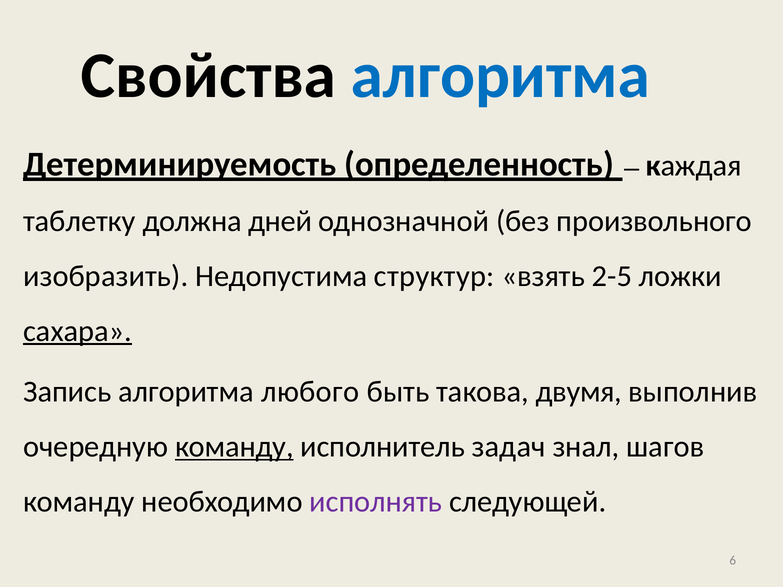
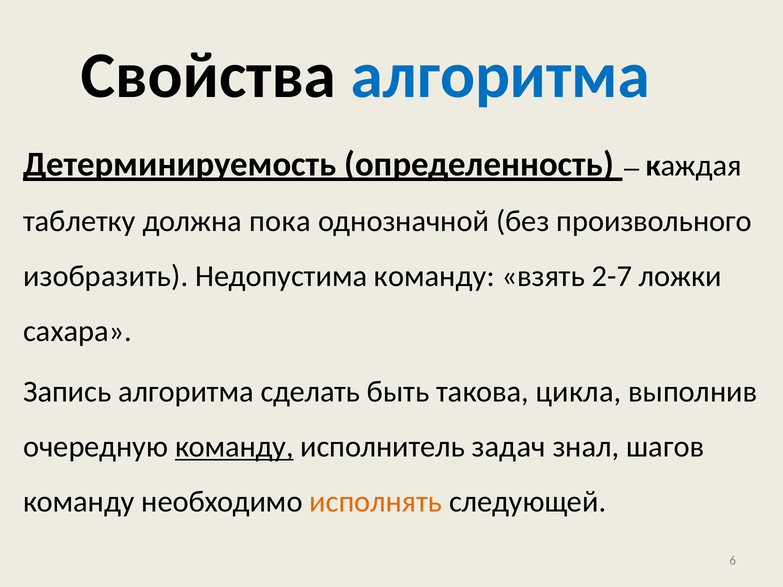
дней: дней -> пока (280, 221)
Недопустима структур: структур -> команду (434, 276)
2-5: 2-5 -> 2-7 (612, 276)
сахара underline: present -> none (78, 331)
любого: любого -> сделать (310, 392)
двумя: двумя -> цикла (579, 392)
исполнять colour: purple -> orange (376, 502)
